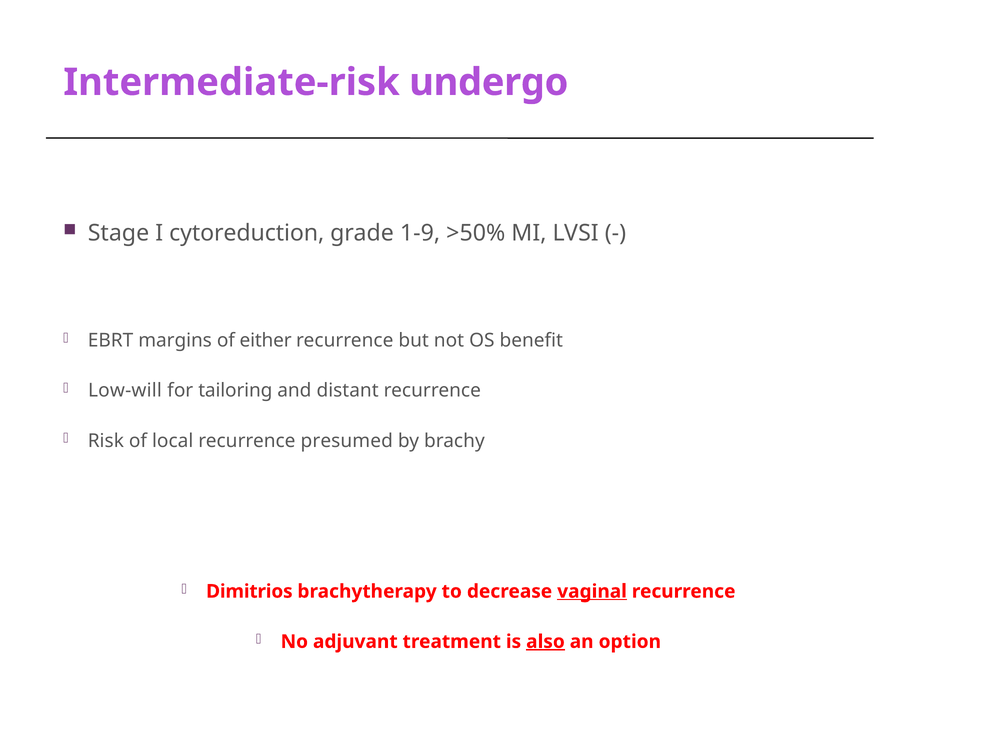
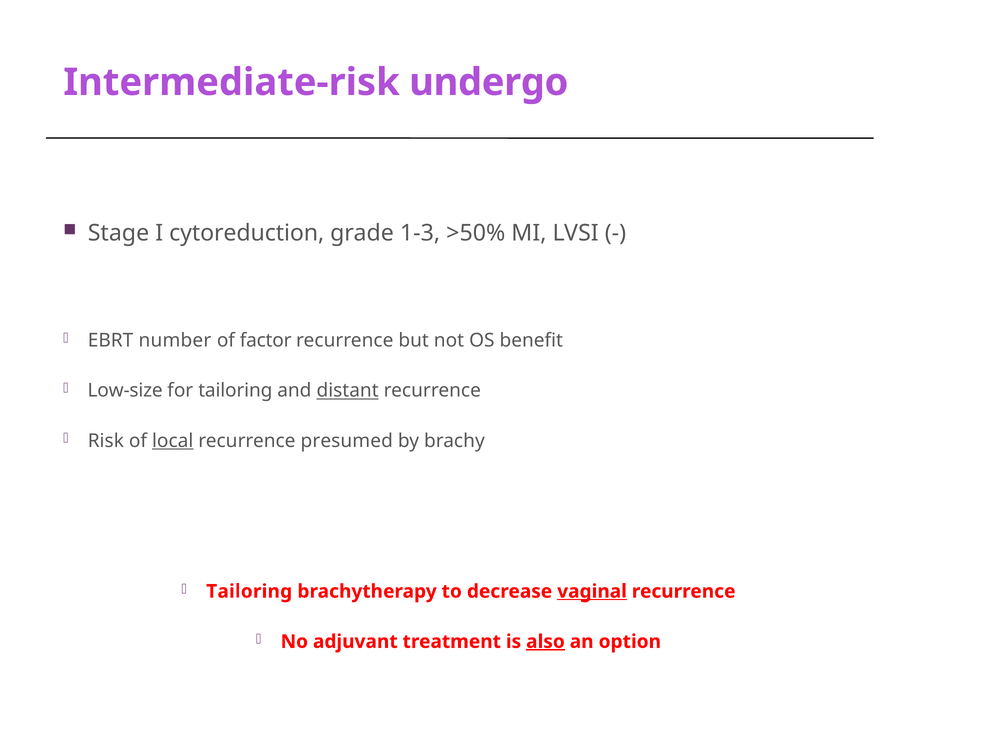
1-9: 1-9 -> 1-3 (420, 233)
margins: margins -> number (175, 340)
either: either -> factor (266, 340)
Low-will: Low-will -> Low-size (125, 391)
distant underline: none -> present (348, 391)
local underline: none -> present (173, 441)
Dimitrios: Dimitrios -> Tailoring (249, 591)
